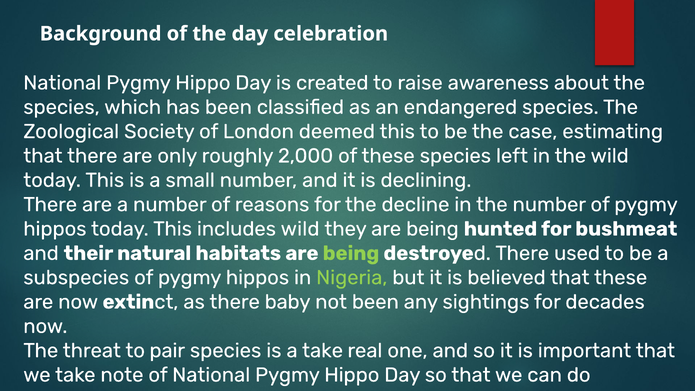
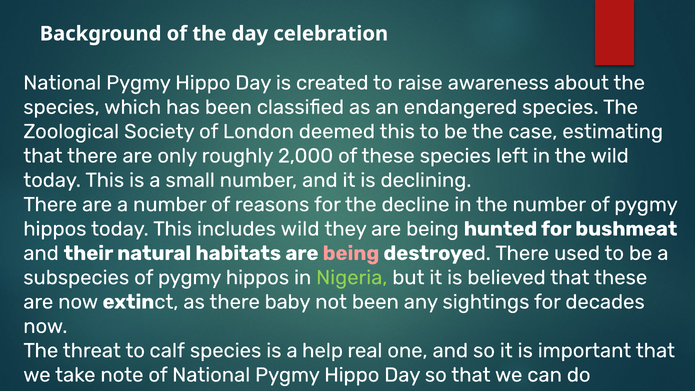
being colour: light green -> pink (351, 253)
pair: pair -> calf (167, 351)
a take: take -> help (323, 351)
